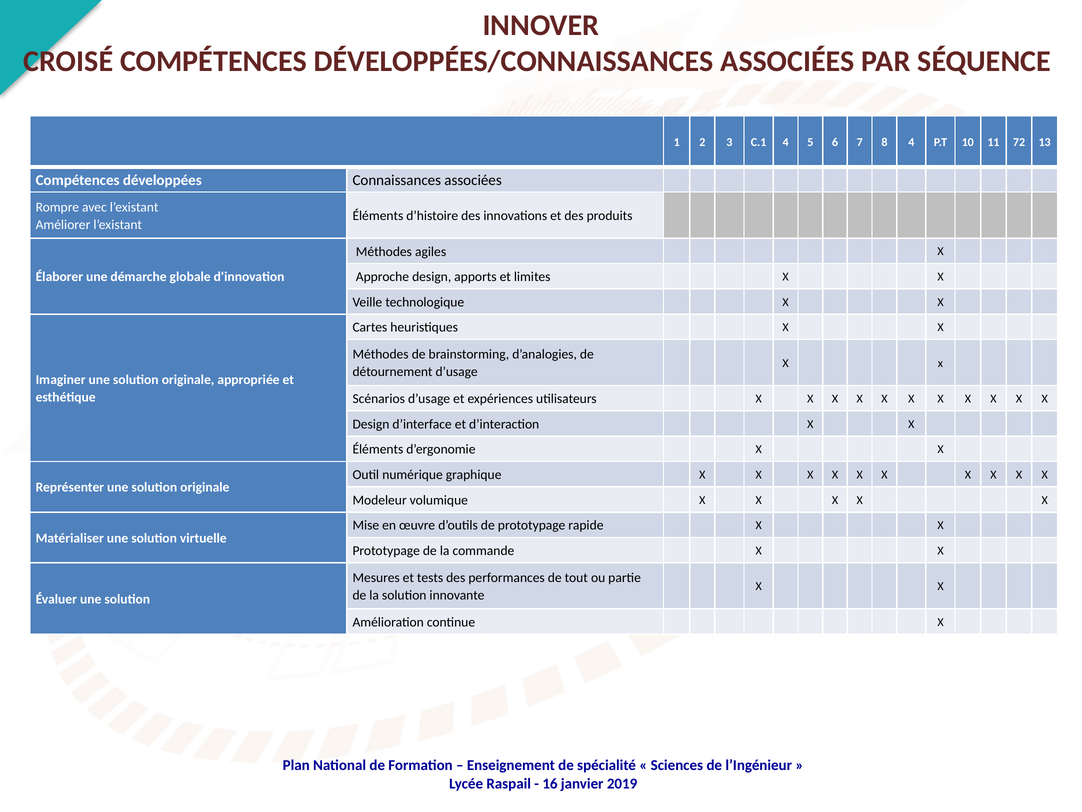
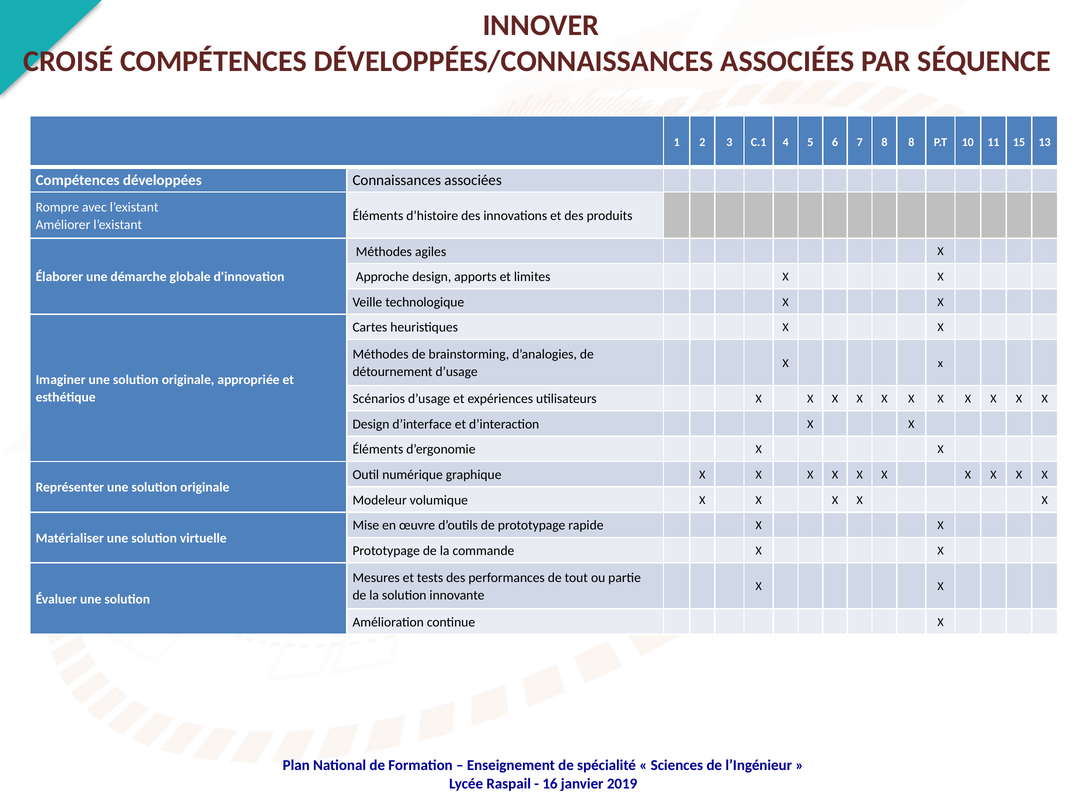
8 4: 4 -> 8 (911, 142)
72: 72 -> 15 (1019, 142)
